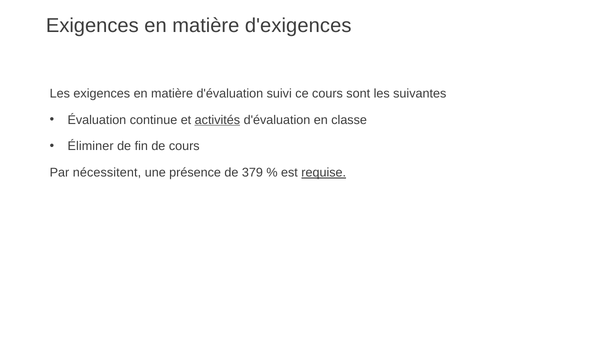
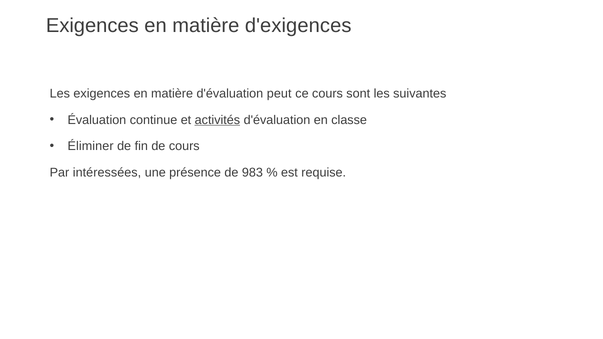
suivi: suivi -> peut (279, 94)
nécessitent: nécessitent -> intéressées (107, 173)
379: 379 -> 983 (252, 173)
requise underline: present -> none (324, 173)
